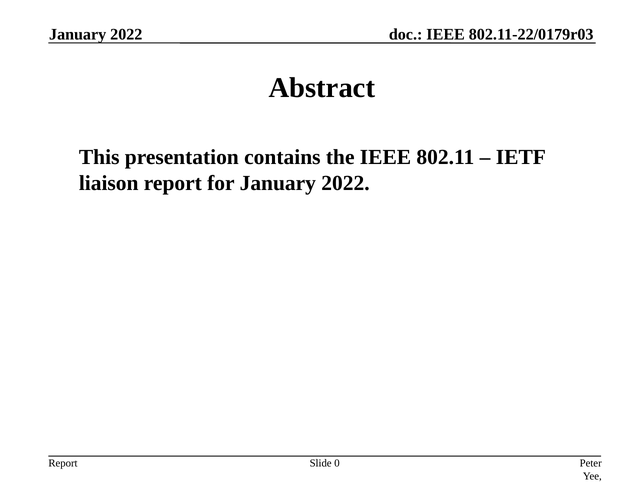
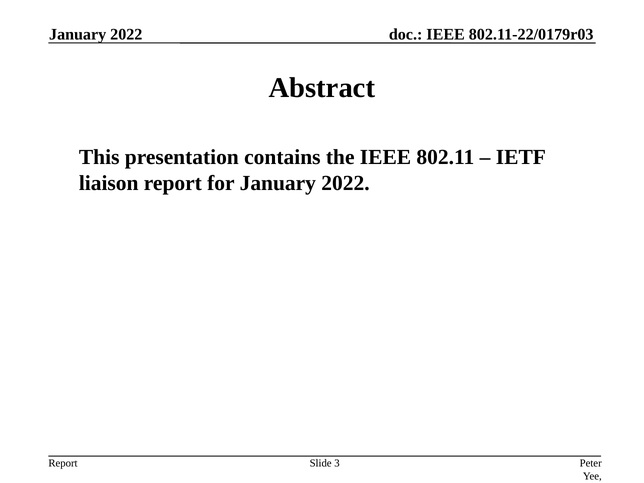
0: 0 -> 3 (337, 463)
